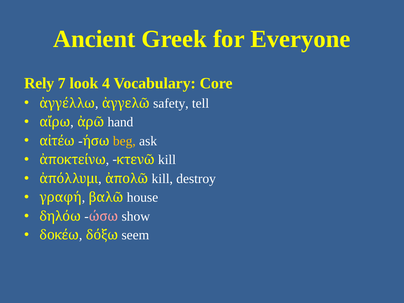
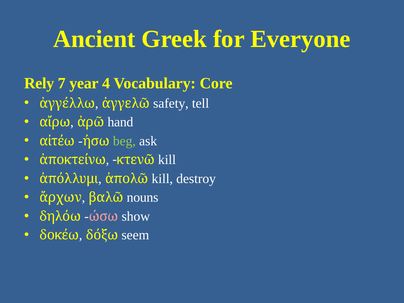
look: look -> year (84, 83)
beg colour: yellow -> light green (124, 141)
γραφή: γραφή -> ἄρχων (61, 197)
house: house -> nouns (143, 197)
